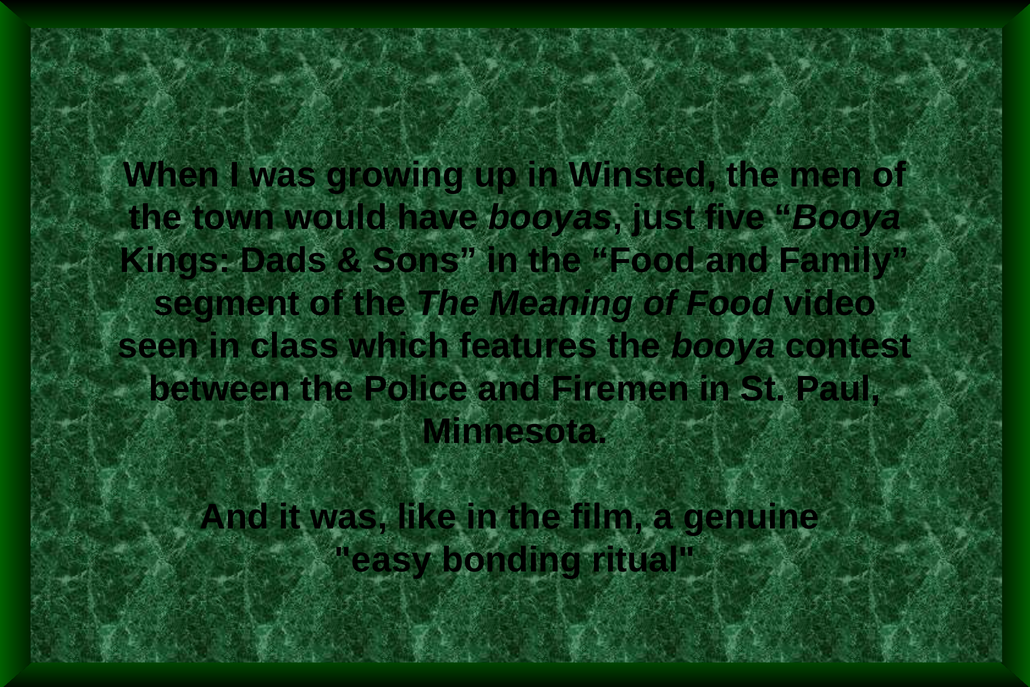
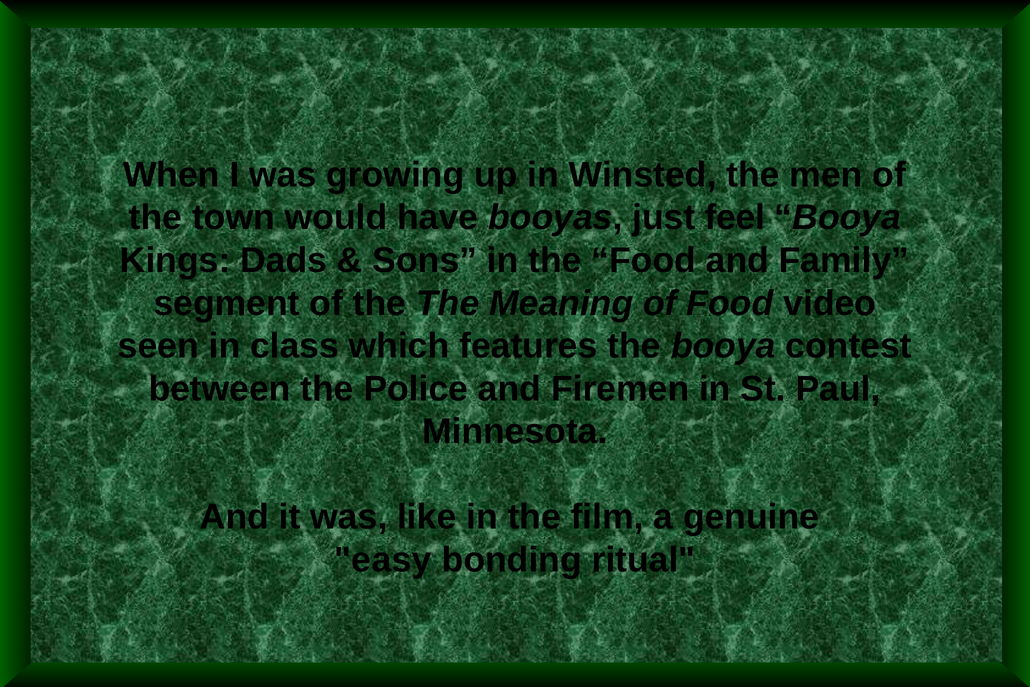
five: five -> feel (735, 218)
